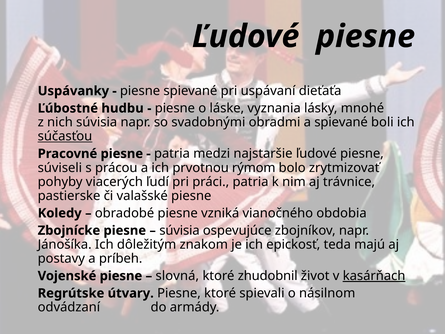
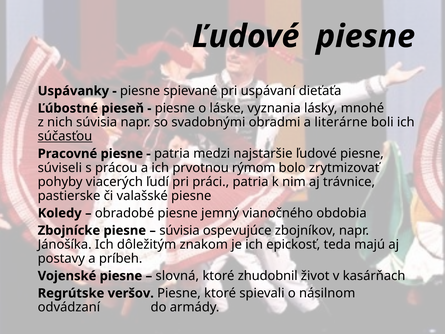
hudbu: hudbu -> pieseň (123, 108)
a spievané: spievané -> literárne (341, 122)
vzniká: vzniká -> jemný (220, 213)
kasárňach underline: present -> none (374, 276)
útvary: útvary -> veršov (131, 293)
